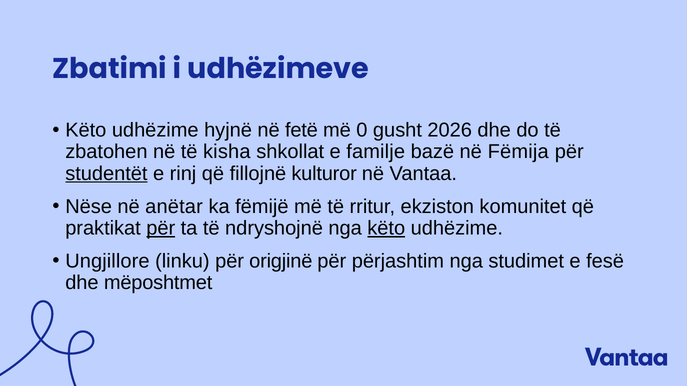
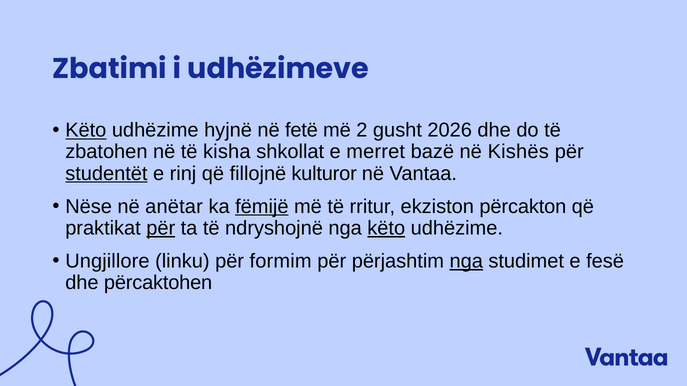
Këto underline: none -> present (86, 130)
0: 0 -> 2 (362, 130)
familje: familje -> merret (376, 152)
Fëmija: Fëmija -> Kishës (518, 152)
fëmijë underline: none -> present (262, 207)
komunitet: komunitet -> përcakton (523, 207)
origjinë: origjinë -> formim (281, 261)
nga underline: none -> present (466, 261)
mëposhtmet: mëposhtmet -> përcaktohen (158, 283)
